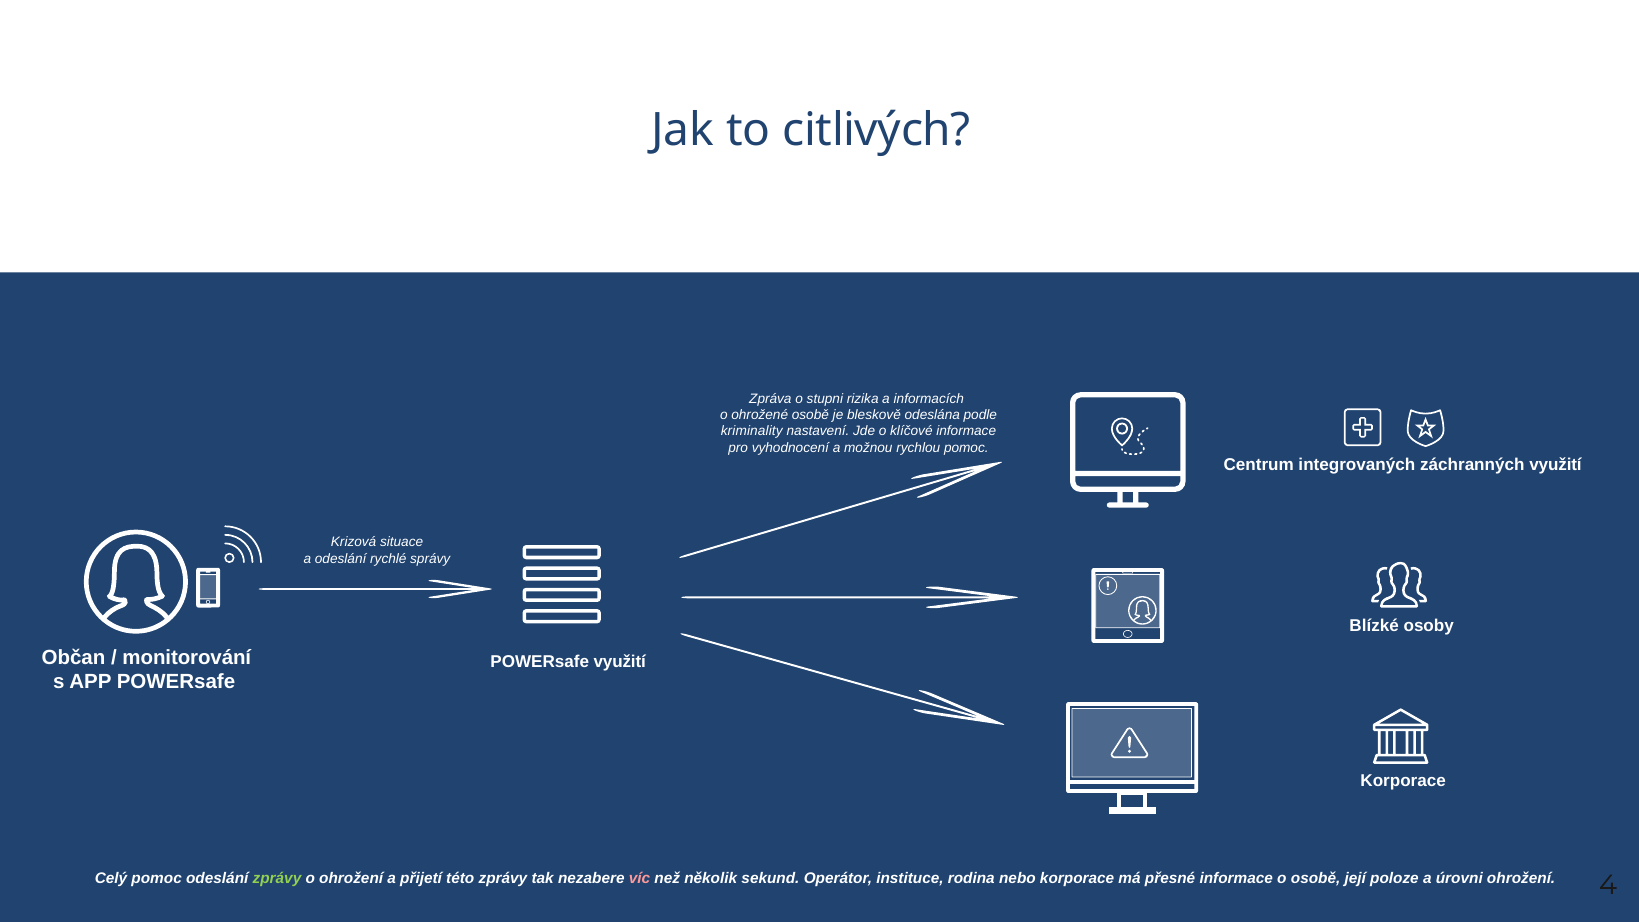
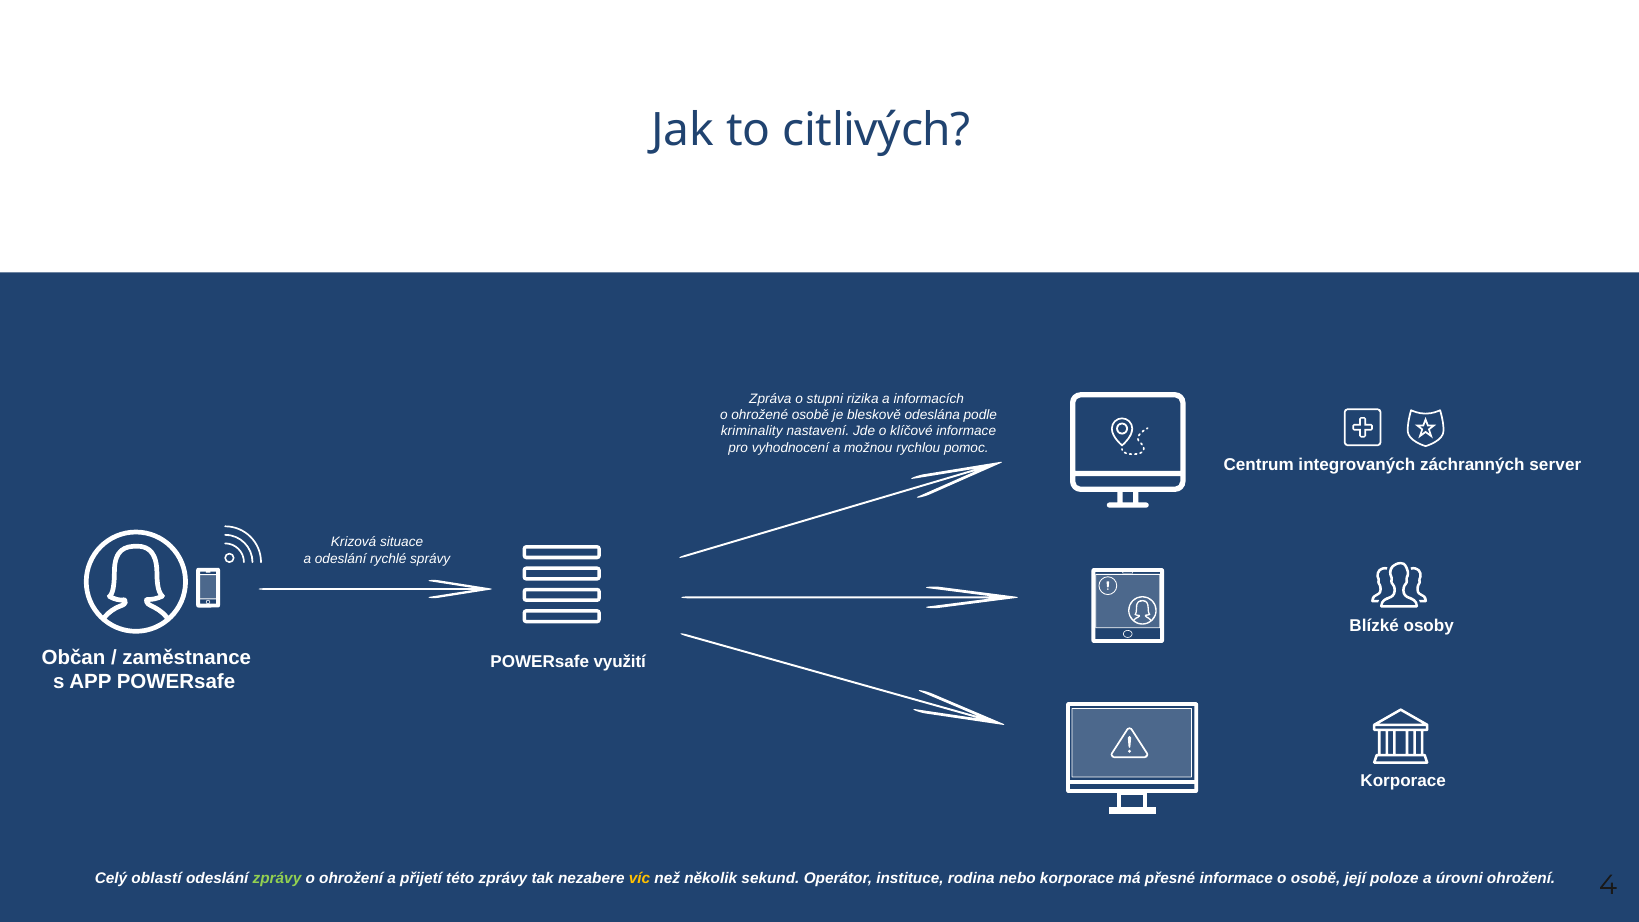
záchranných využití: využití -> server (1555, 465)
monitorování: monitorování -> zaměstnance (187, 658)
Celý pomoc: pomoc -> oblastí (157, 879)
víc colour: pink -> yellow (640, 879)
